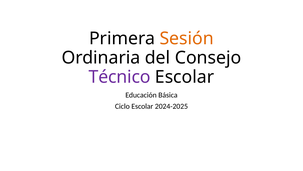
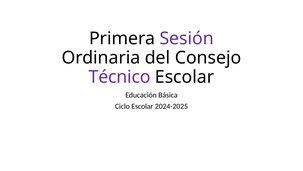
Sesión colour: orange -> purple (187, 38)
